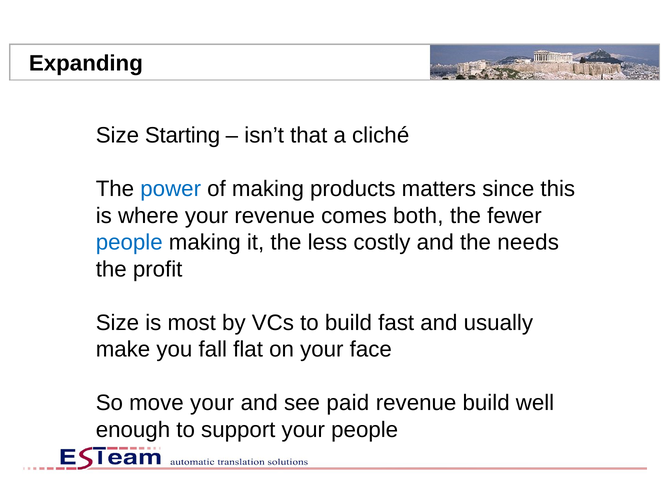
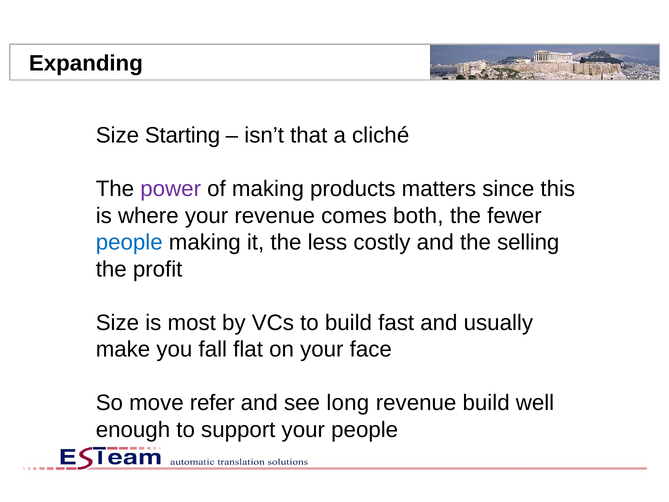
power colour: blue -> purple (171, 189)
needs: needs -> selling (528, 242)
move your: your -> refer (212, 403)
paid: paid -> long (348, 403)
